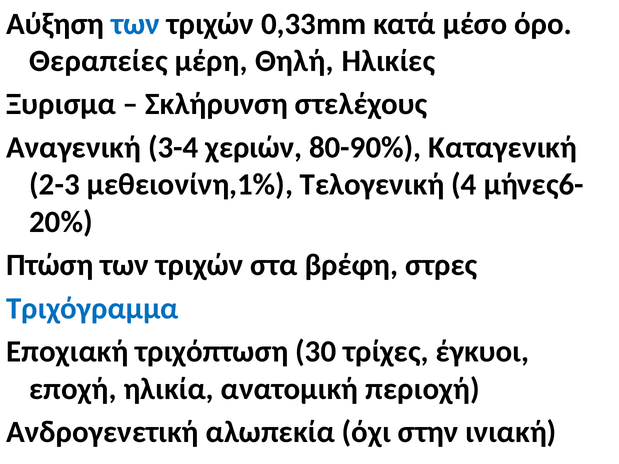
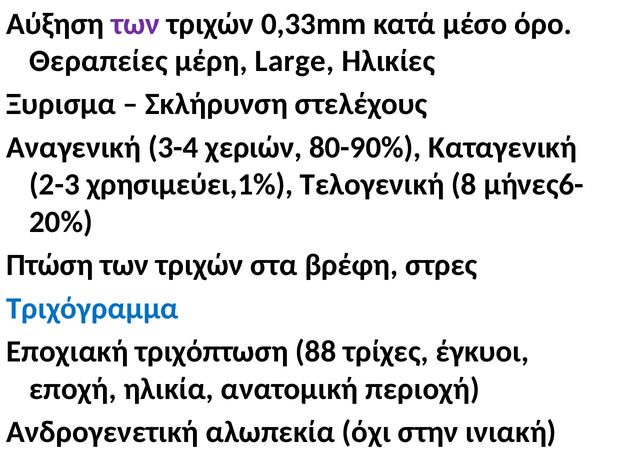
των colour: blue -> purple (136, 24)
Θηλή: Θηλή -> Large (294, 61)
μεθειονίνη,1%: μεθειονίνη,1% -> χρησιμεύει,1% (190, 185)
4: 4 -> 8 (464, 185)
30: 30 -> 88 (316, 352)
